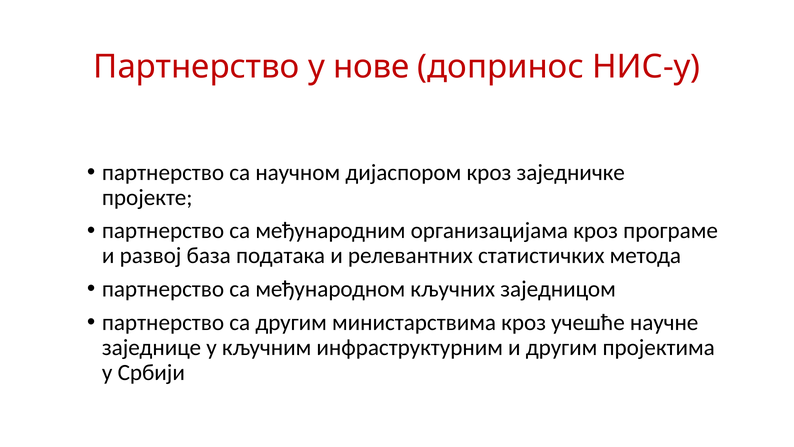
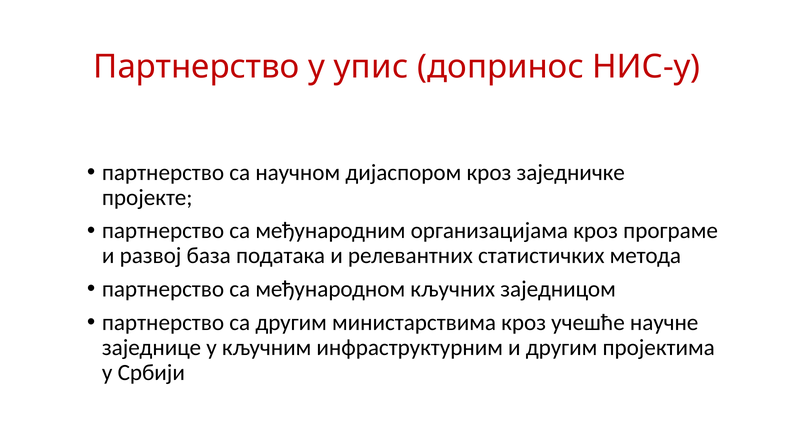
нове: нове -> упис (371, 67)
